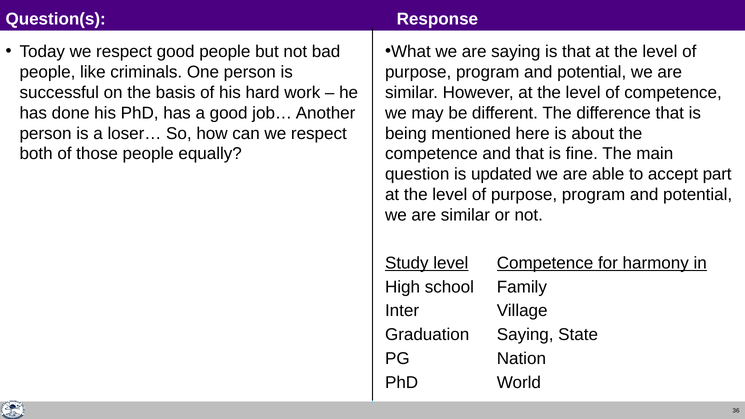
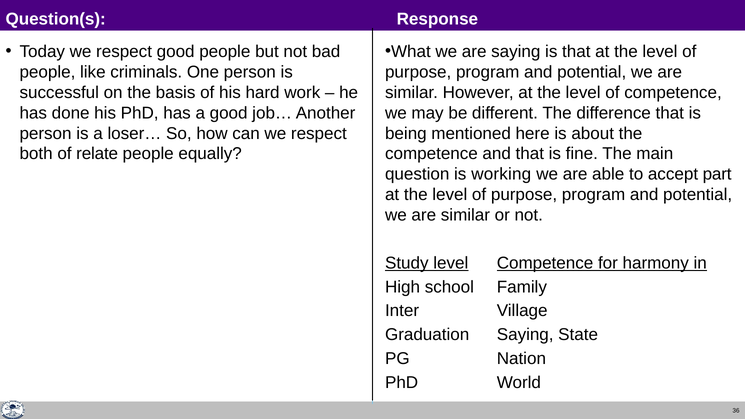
those: those -> relate (97, 154)
updated: updated -> working (501, 174)
